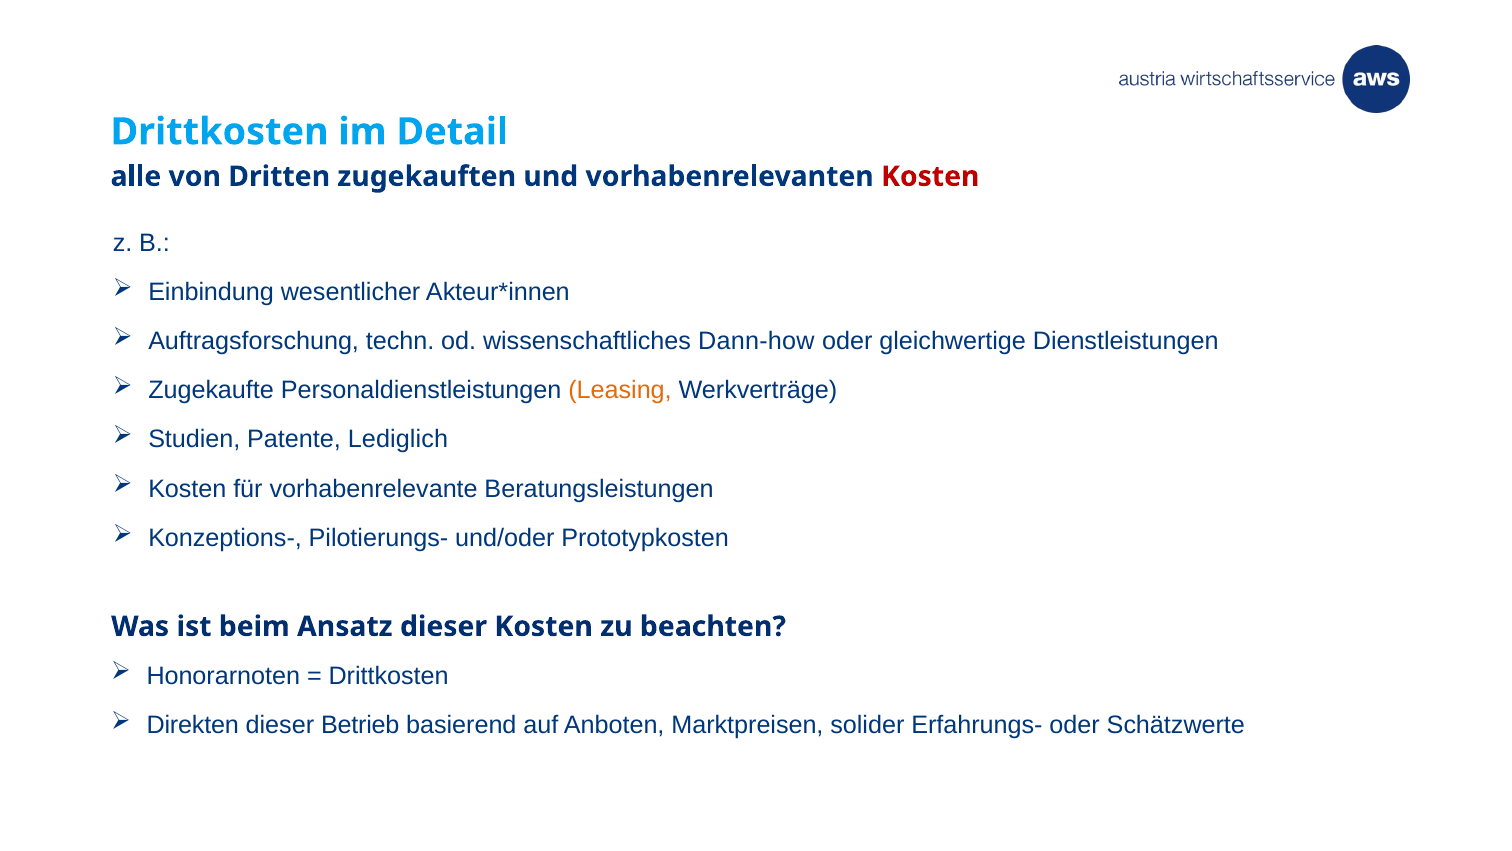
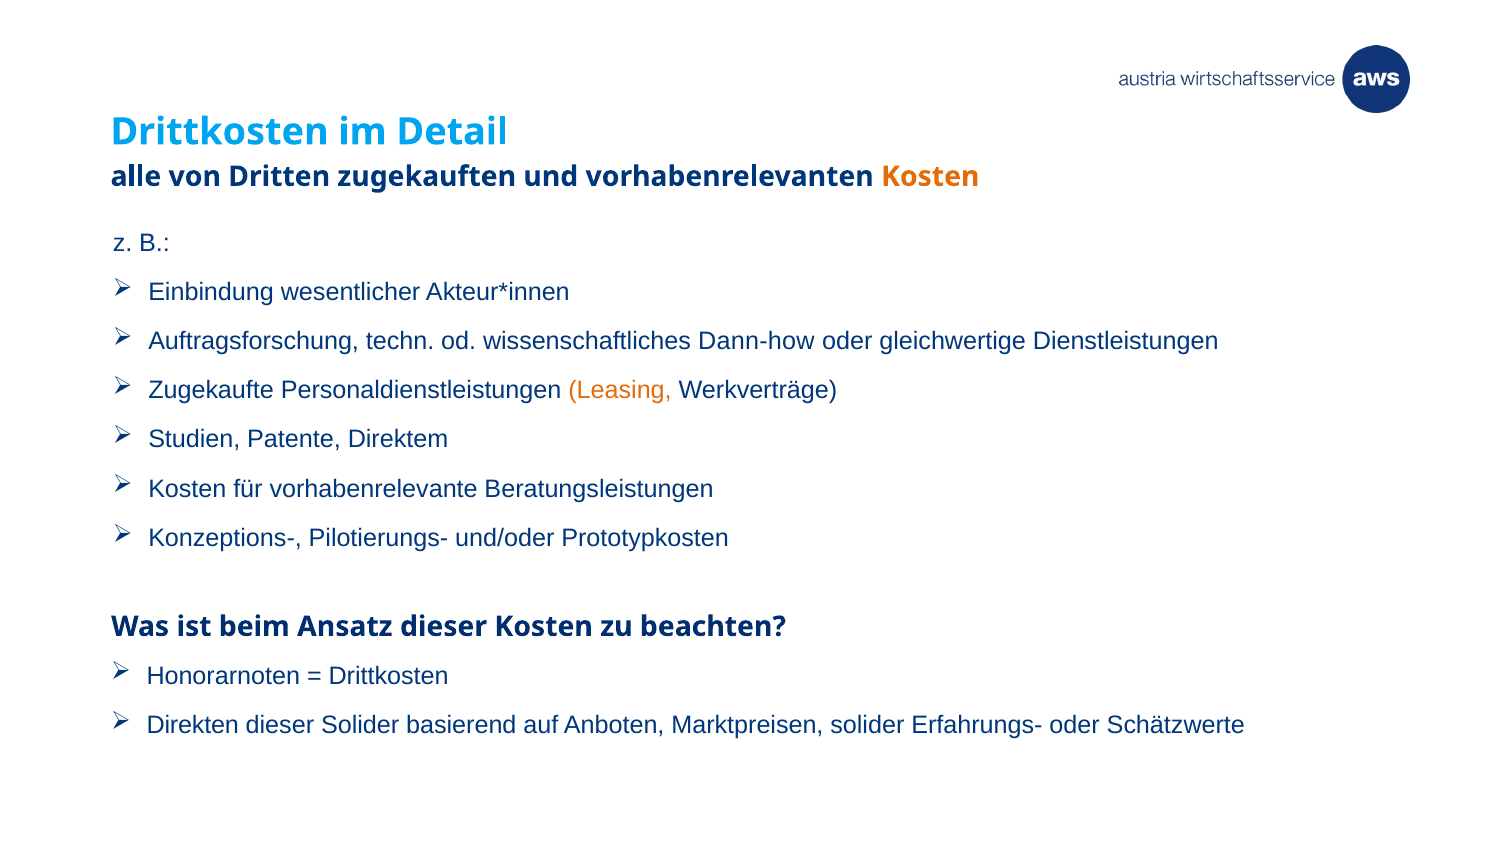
Kosten colour: red -> orange (930, 176)
Lediglich: Lediglich -> Direktem (398, 439)
dieser Betrieb: Betrieb -> Solider (360, 724)
